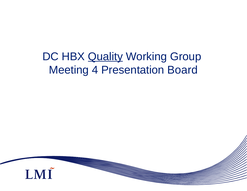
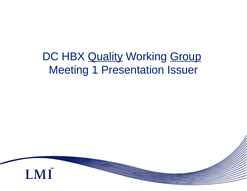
Group underline: none -> present (186, 56)
4: 4 -> 1 (95, 70)
Board: Board -> Issuer (183, 70)
